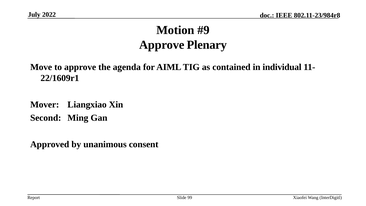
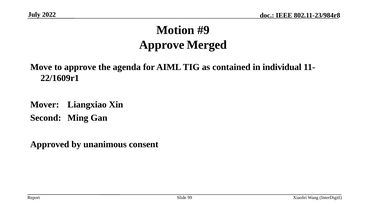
Plenary: Plenary -> Merged (207, 45)
